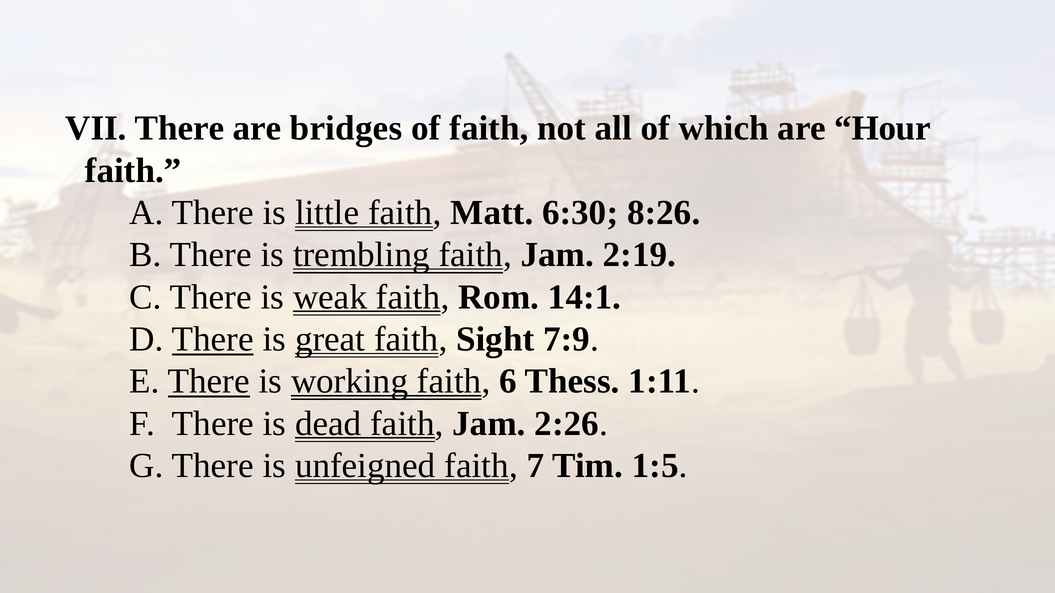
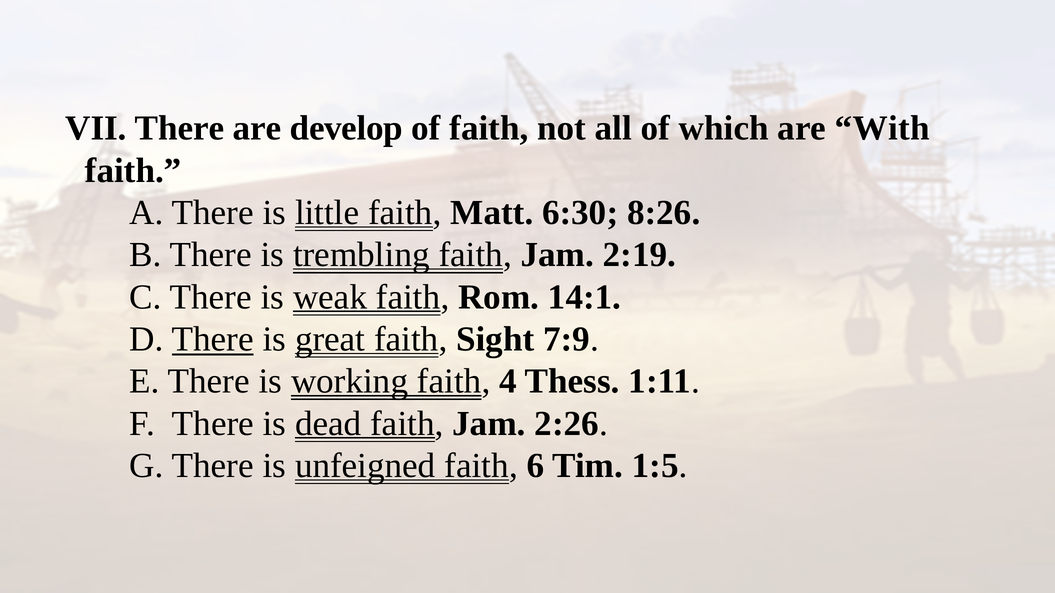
bridges: bridges -> develop (346, 128)
Hour: Hour -> With (882, 128)
There underline: present -> none (209, 382)
6: 6 -> 4 (508, 382)
7: 7 -> 6 (535, 466)
